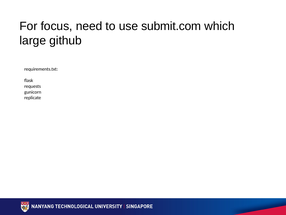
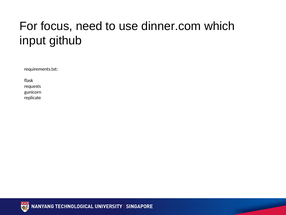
submit.com: submit.com -> dinner.com (171, 26)
large: large -> input (33, 40)
